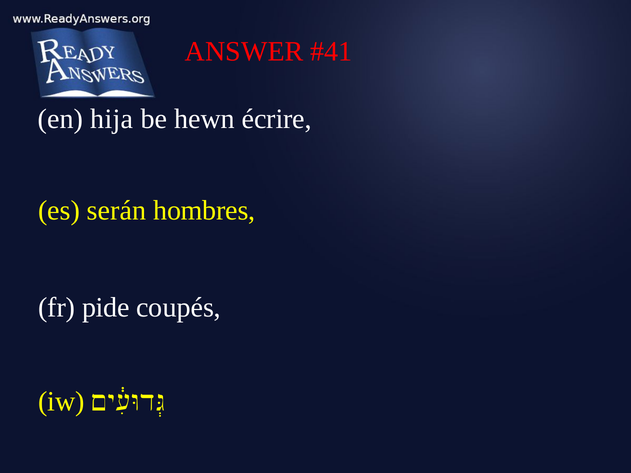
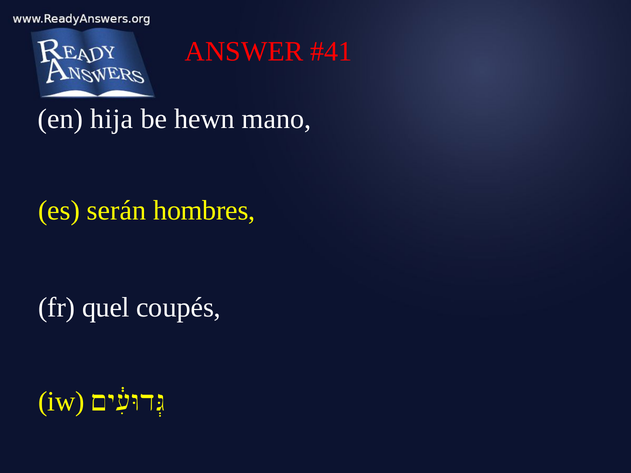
écrire: écrire -> mano (277, 119)
pide: pide -> quel (106, 308)
